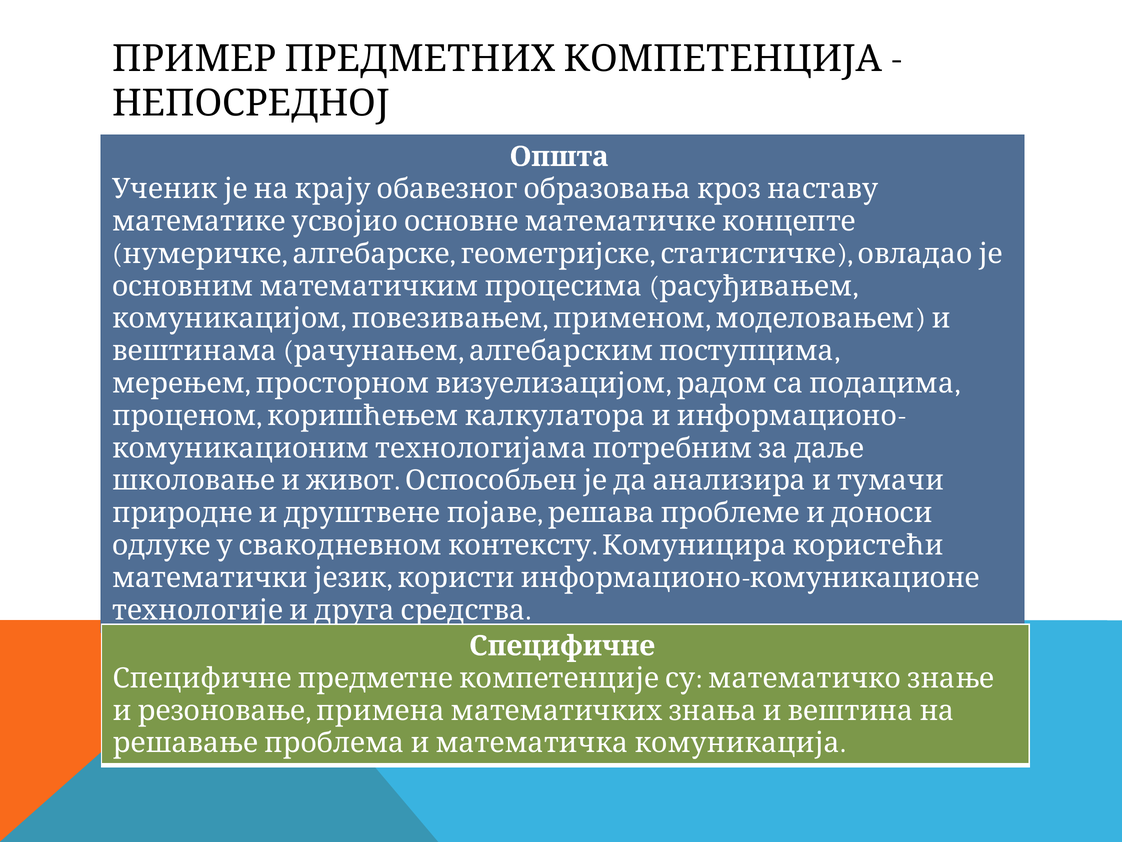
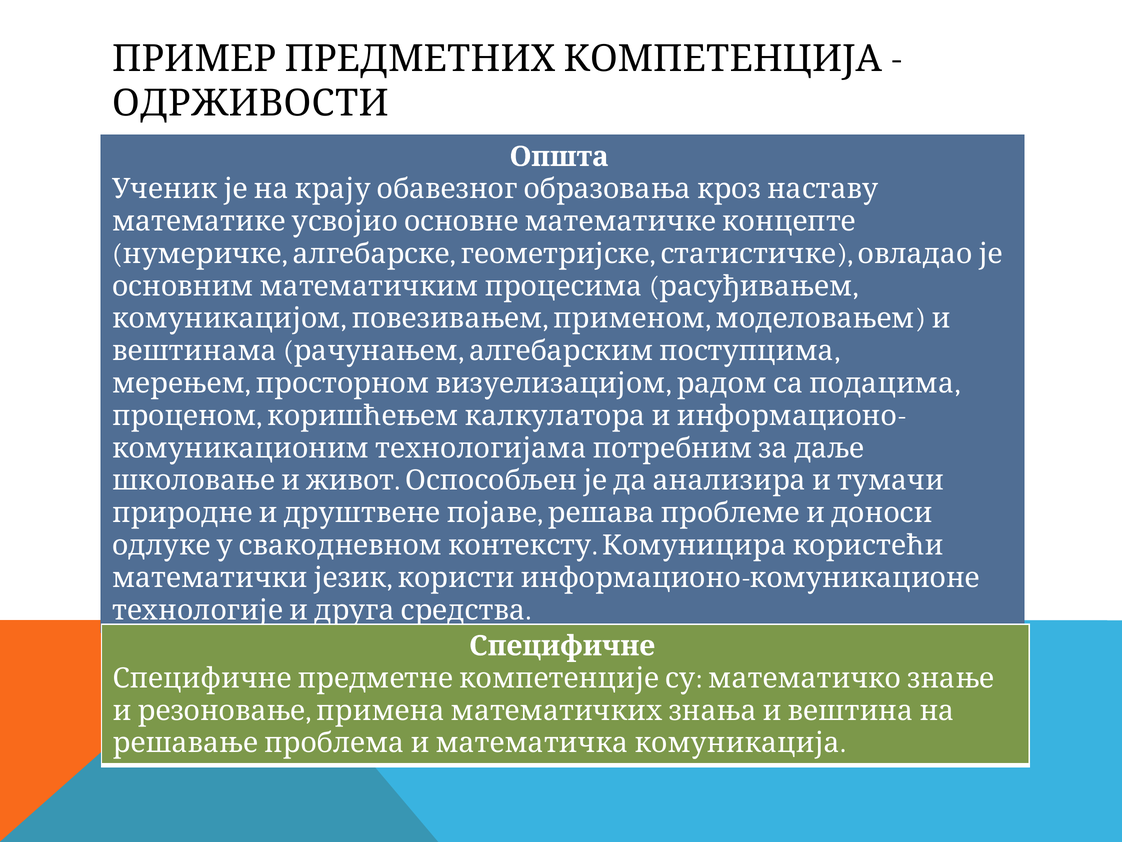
НЕПОСРЕДНОЈ: НЕПОСРЕДНОЈ -> ОДРЖИВОСТИ (251, 104)
